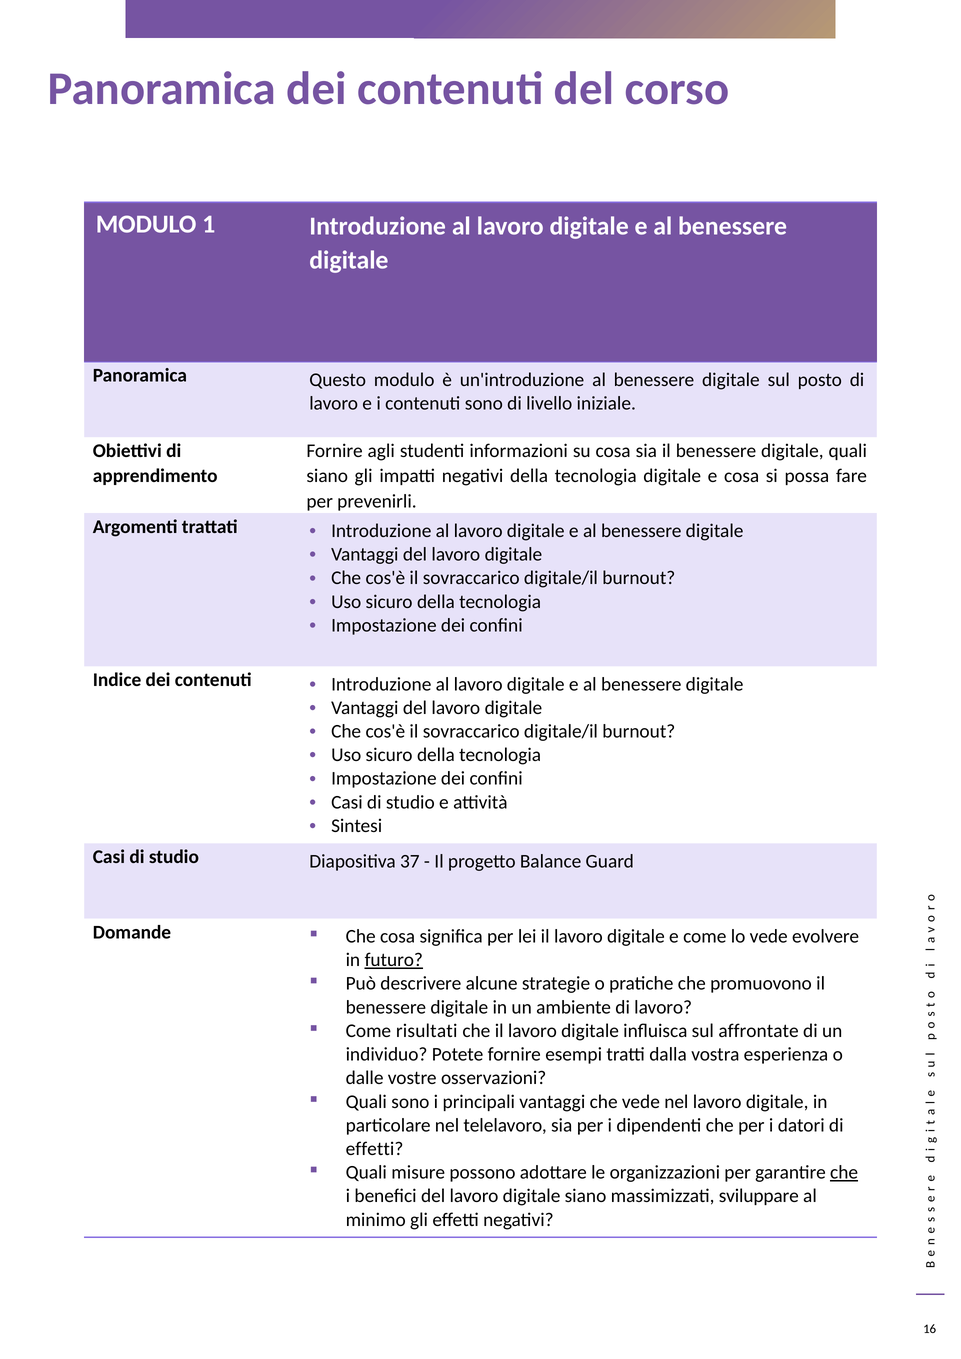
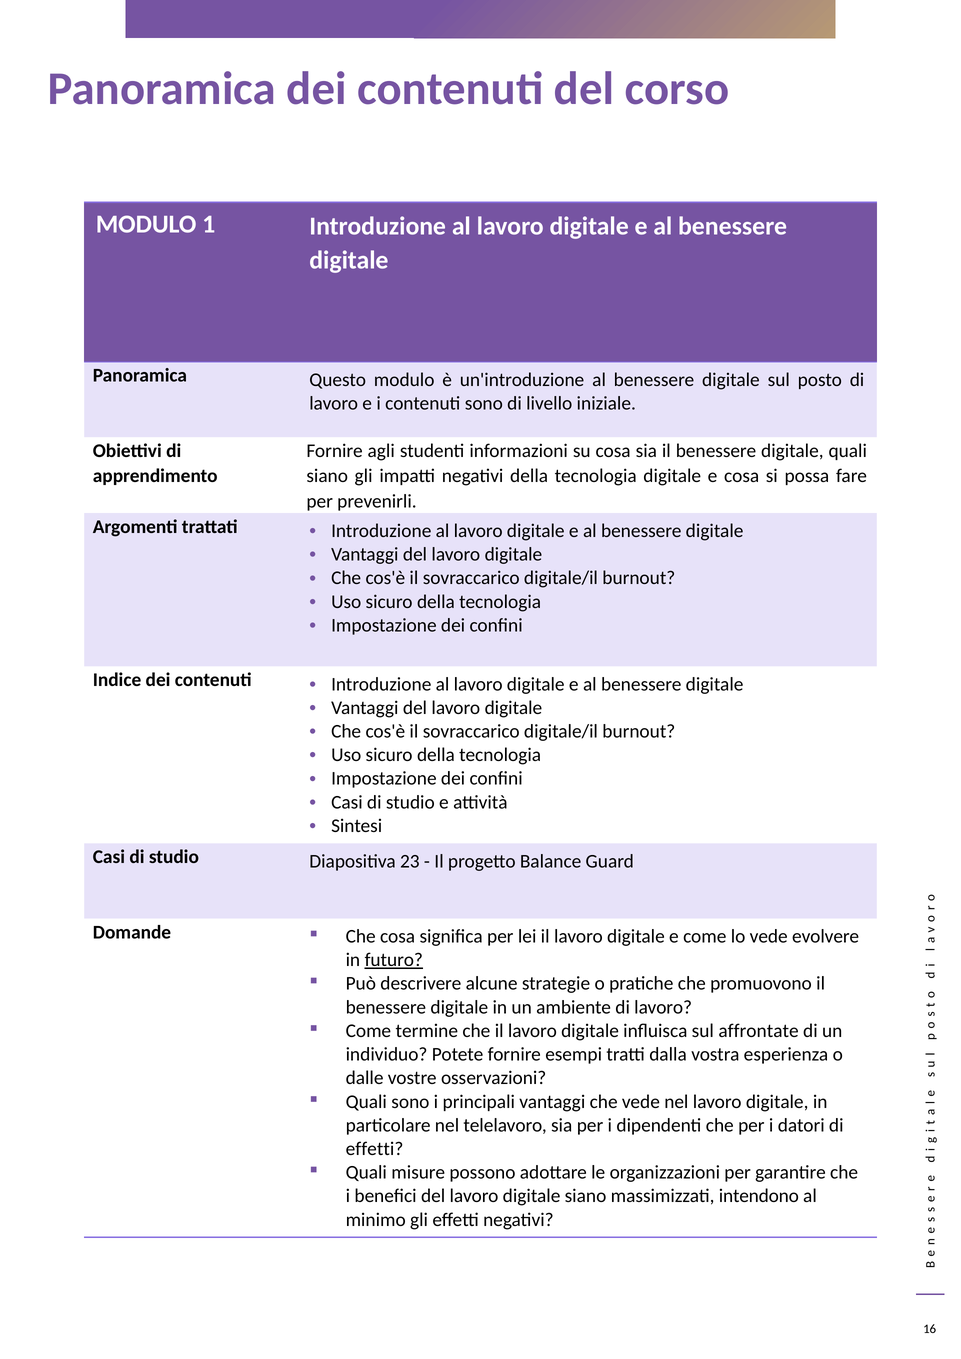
37: 37 -> 23 (410, 861)
risultati: risultati -> termine (427, 1031)
che underline: present -> none (844, 1173)
sviluppare: sviluppare -> intendono (759, 1196)
